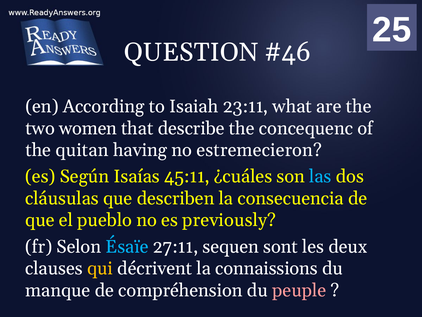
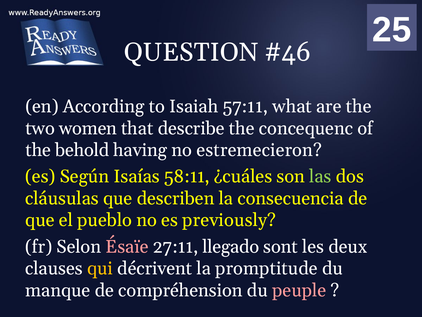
23:11: 23:11 -> 57:11 (245, 106)
quitan: quitan -> behold (82, 150)
45:11: 45:11 -> 58:11 (187, 176)
las colour: light blue -> light green (320, 176)
Ésaïe colour: light blue -> pink (127, 246)
sequen: sequen -> llegado (231, 246)
connaissions: connaissions -> promptitude (266, 268)
